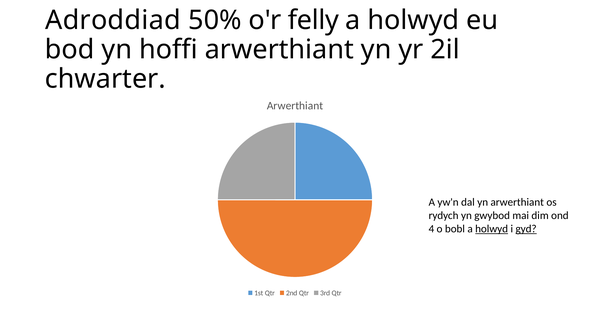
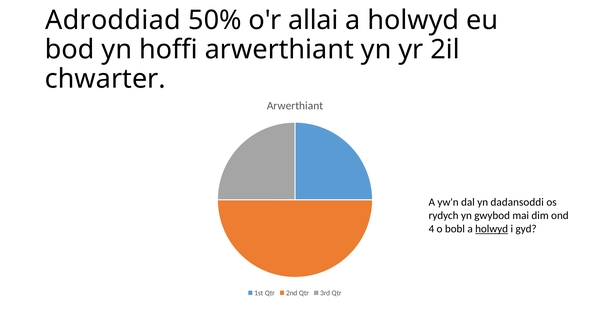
felly: felly -> allai (313, 20)
yn arwerthiant: arwerthiant -> dadansoddi (517, 202)
gyd underline: present -> none (526, 229)
